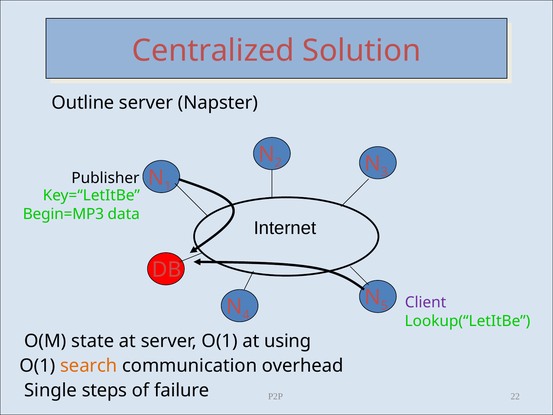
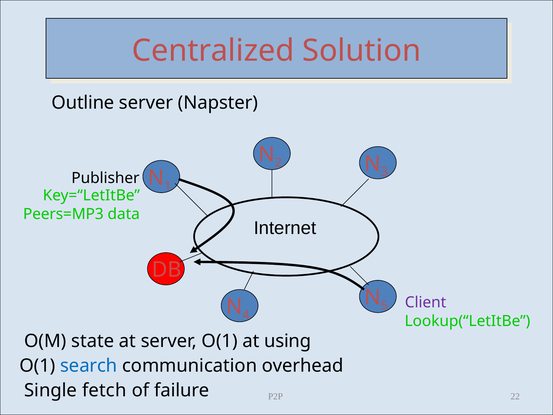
Begin=MP3: Begin=MP3 -> Peers=MP3 (63, 214)
search colour: orange -> blue (89, 366)
steps: steps -> fetch (104, 390)
